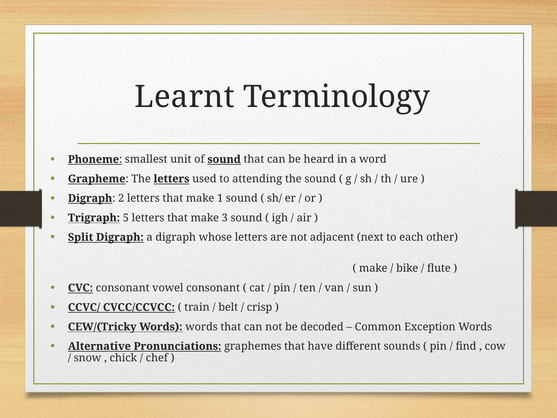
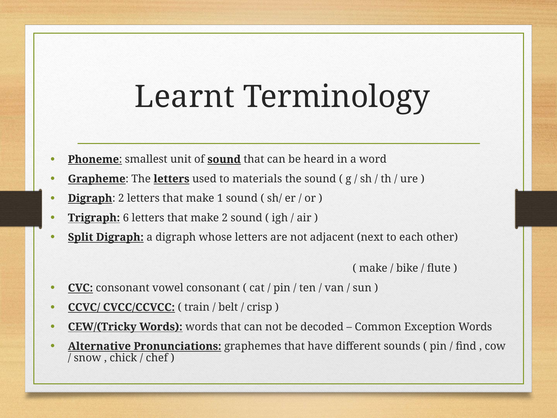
attending: attending -> materials (257, 179)
5: 5 -> 6 (126, 218)
make 3: 3 -> 2 (225, 218)
